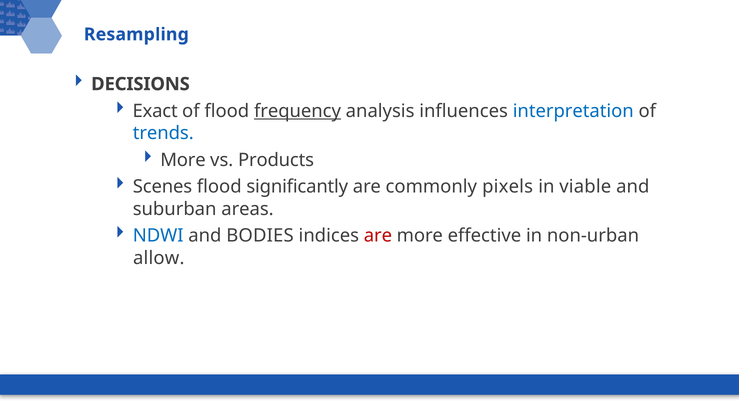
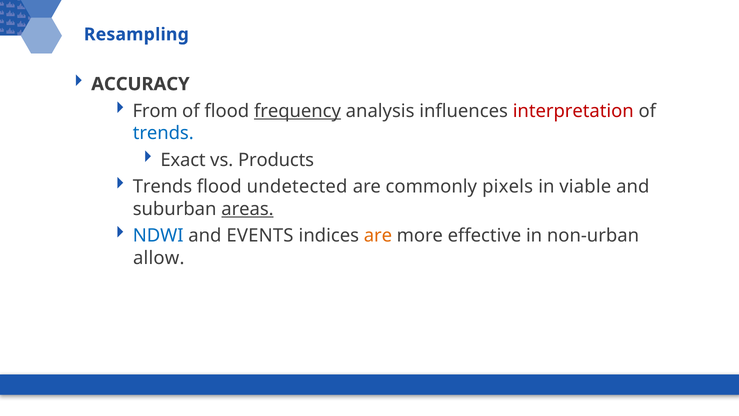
DECISIONS: DECISIONS -> ACCURACY (140, 84)
Exact: Exact -> From (155, 111)
interpretation colour: blue -> red (573, 111)
More: More -> Exact (183, 160)
Scenes: Scenes -> Trends (162, 187)
significantly: significantly -> undetected (297, 187)
areas underline: none -> present (247, 209)
BODIES: BODIES -> EVENTS (260, 236)
are colour: red -> orange (378, 236)
